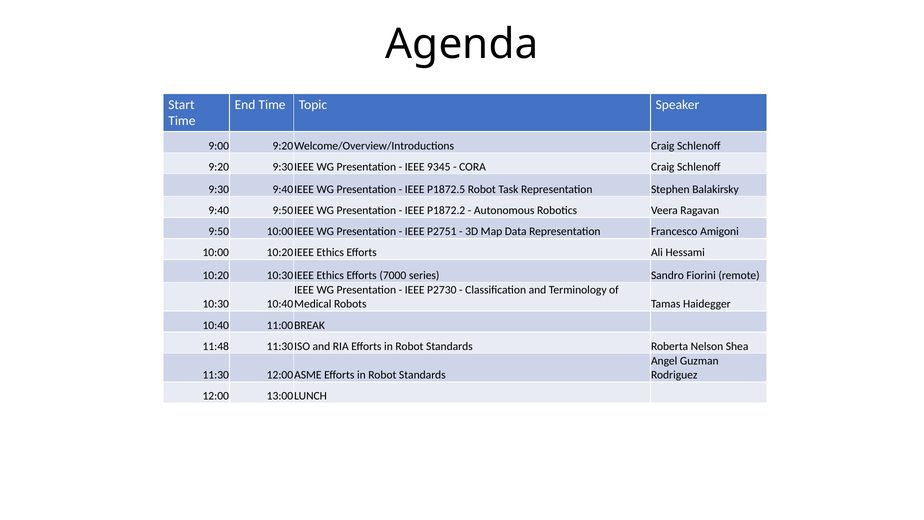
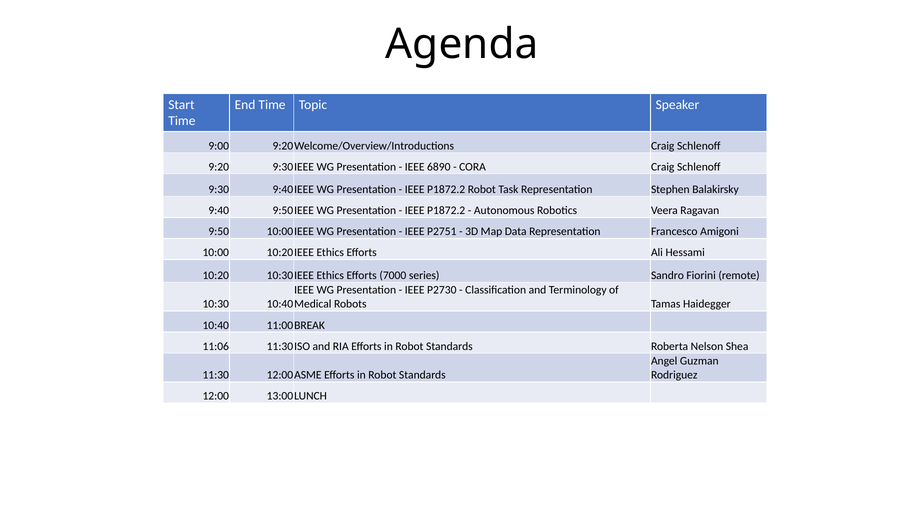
9345: 9345 -> 6890 (439, 167)
P1872.5: P1872.5 -> P1872.2 (446, 189)
11:48: 11:48 -> 11:06 (216, 346)
